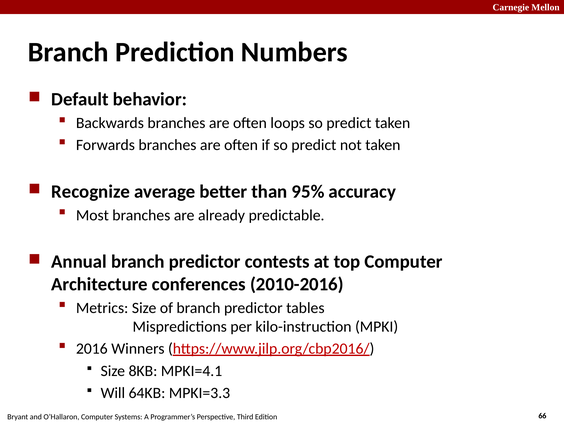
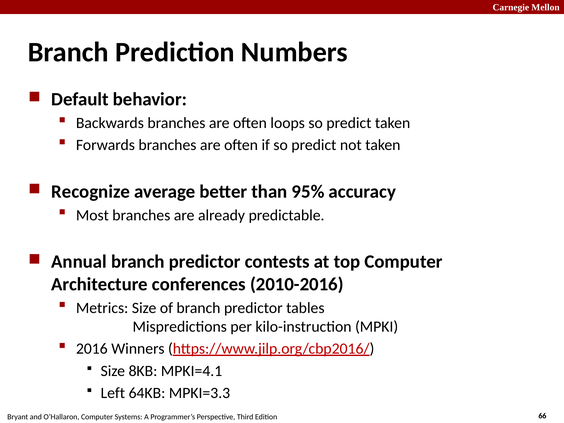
Will: Will -> Left (113, 393)
